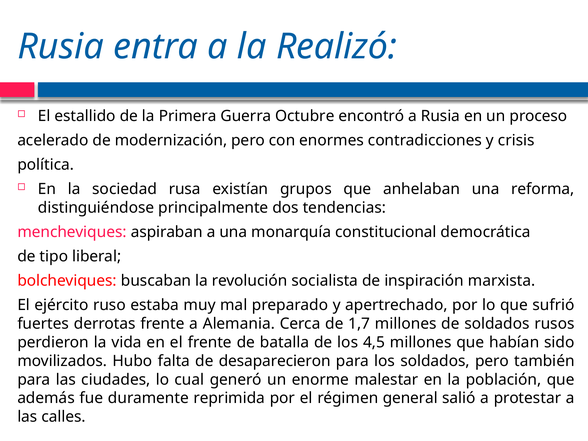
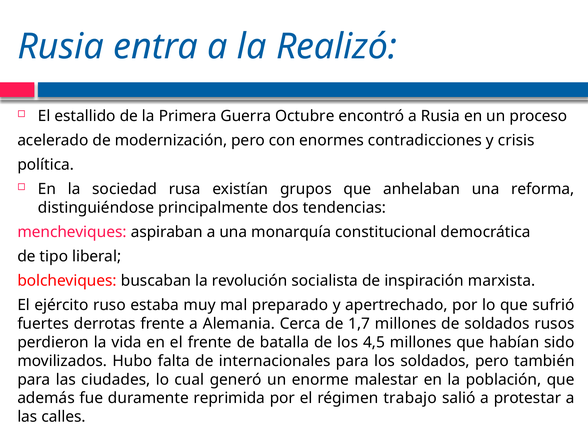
desaparecieron: desaparecieron -> internacionales (275, 361)
general: general -> trabajo (410, 398)
